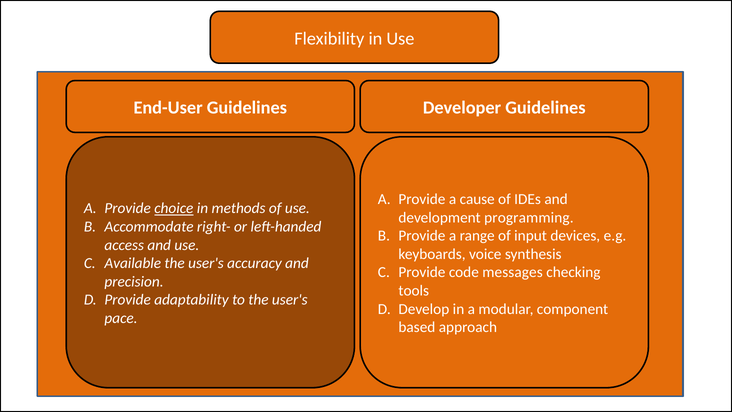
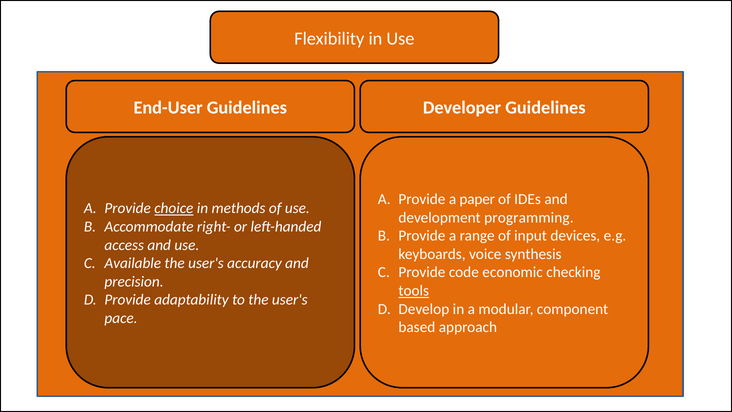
cause: cause -> paper (477, 199)
messages: messages -> economic (513, 272)
tools underline: none -> present (414, 291)
